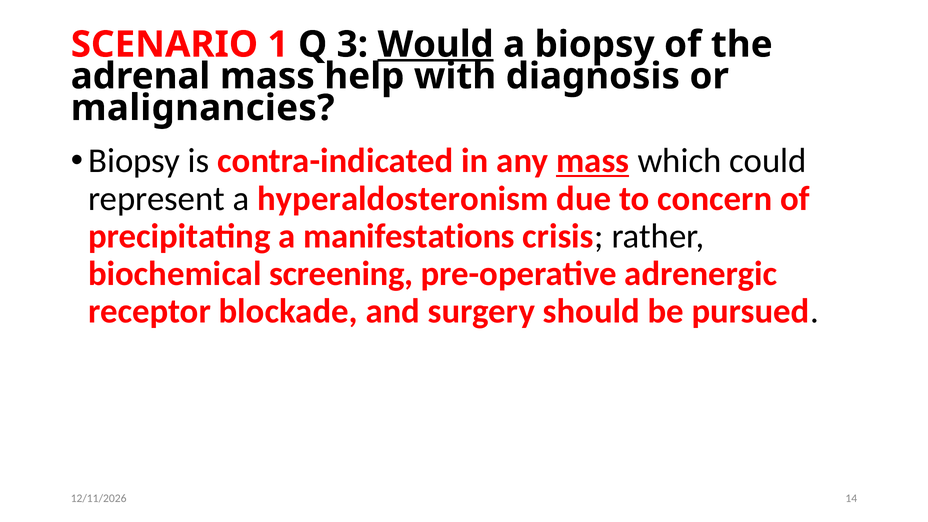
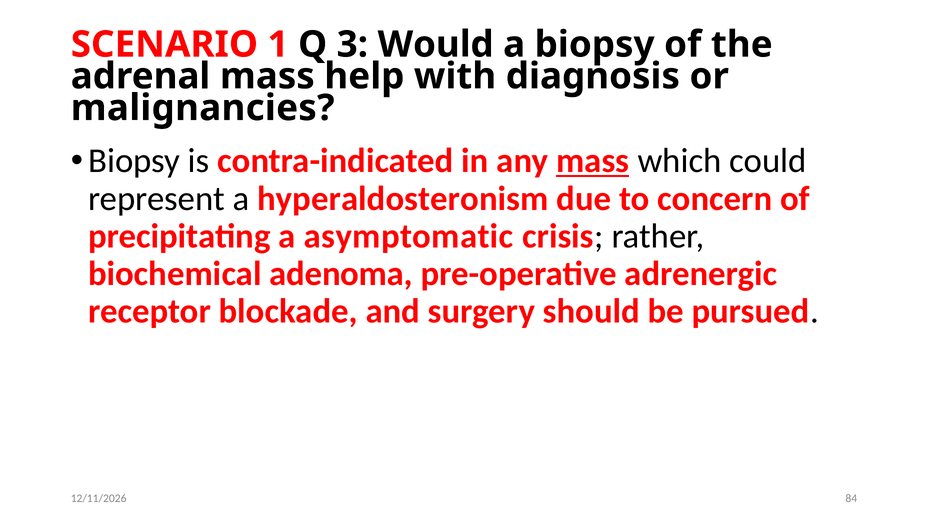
Would underline: present -> none (436, 45)
manifestations: manifestations -> asymptomatic (409, 236)
screening: screening -> adenoma (341, 274)
14: 14 -> 84 (851, 498)
